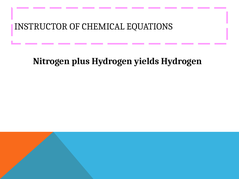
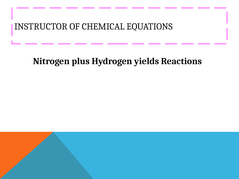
yields Hydrogen: Hydrogen -> Reactions (181, 61)
